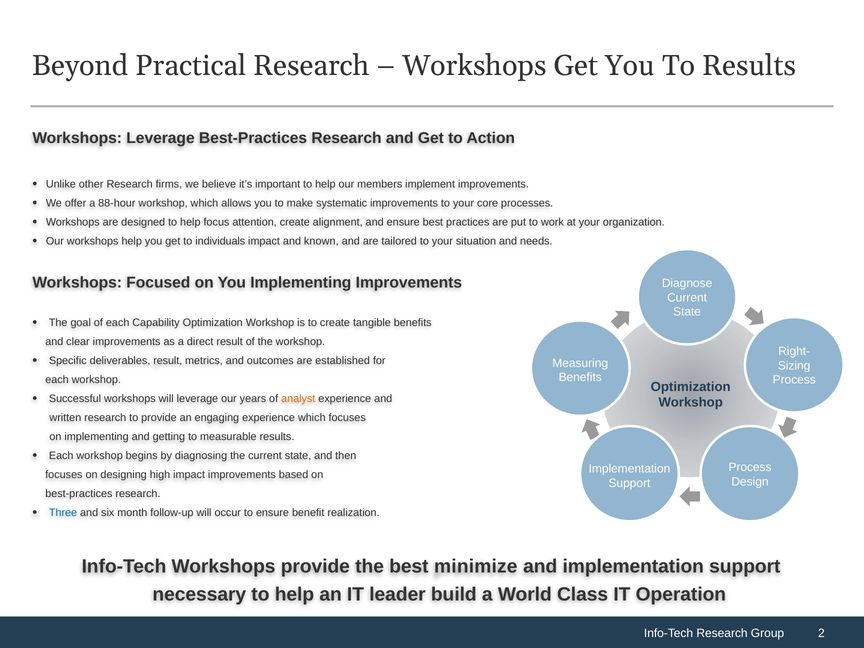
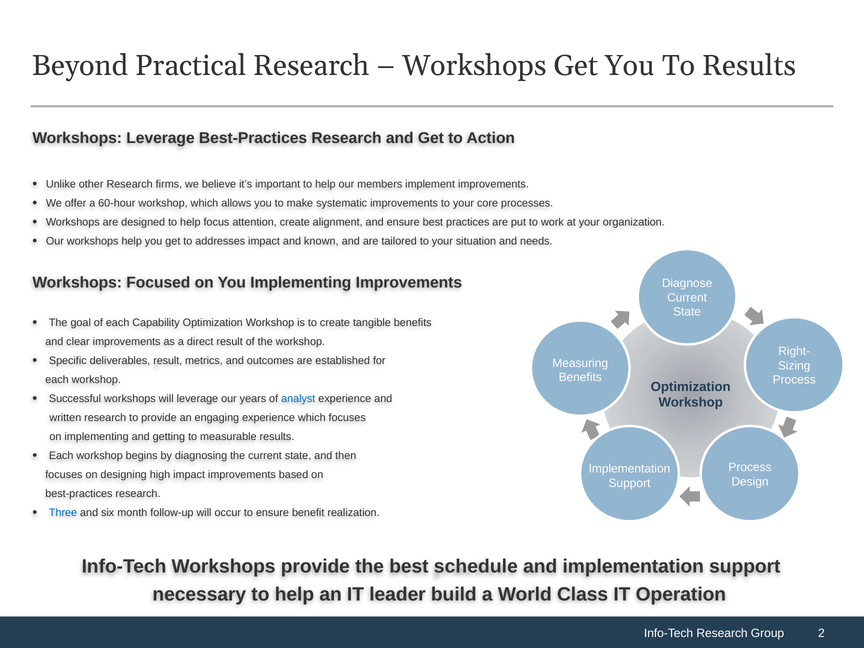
88-hour: 88-hour -> 60-hour (117, 203)
individuals: individuals -> addresses (220, 241)
analyst colour: orange -> blue (298, 399)
minimize: minimize -> schedule (476, 567)
